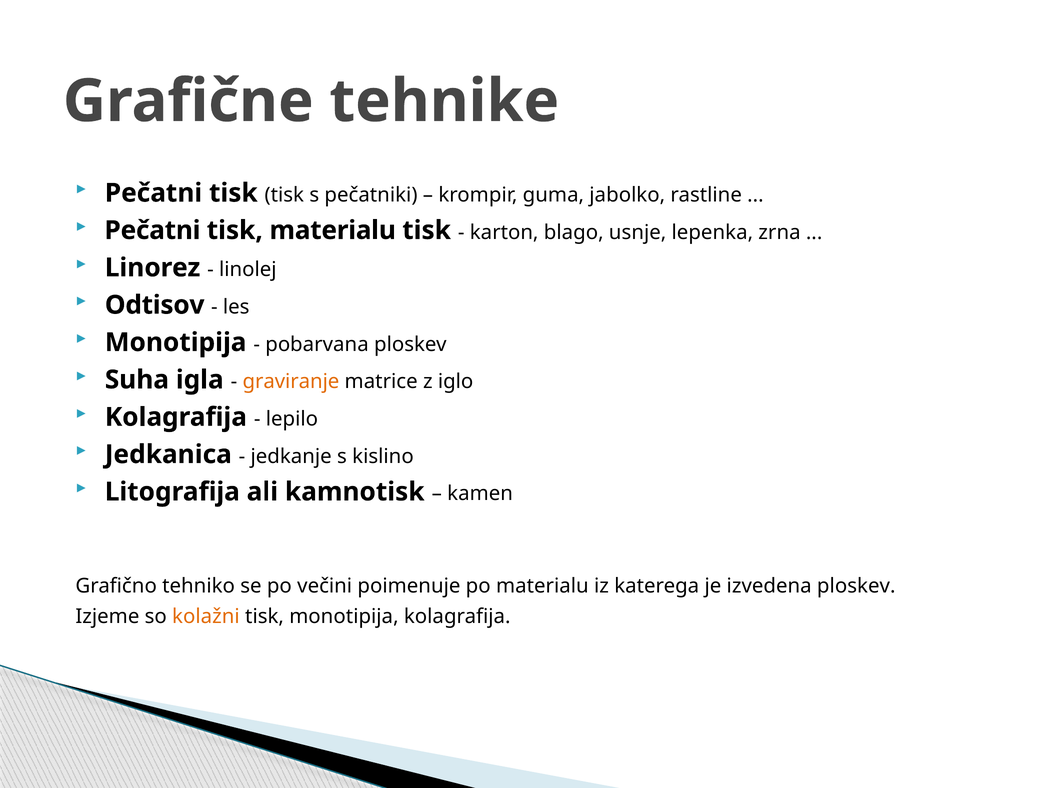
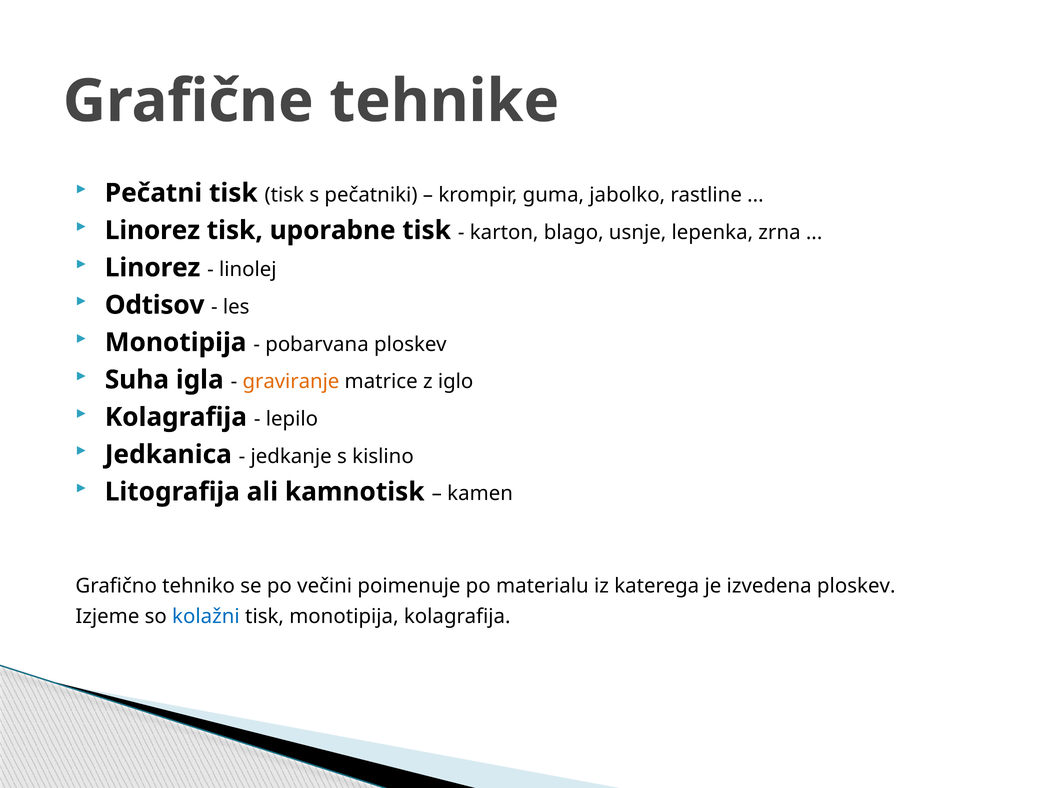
Pečatni: Pečatni -> Linorez (152, 230)
tisk materialu: materialu -> uporabne (333, 230)
kolažni colour: orange -> blue (206, 616)
